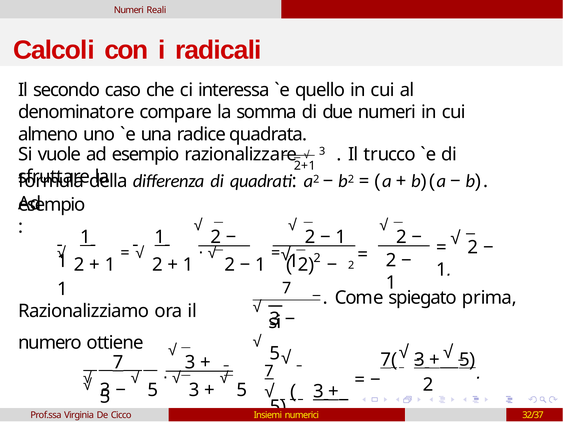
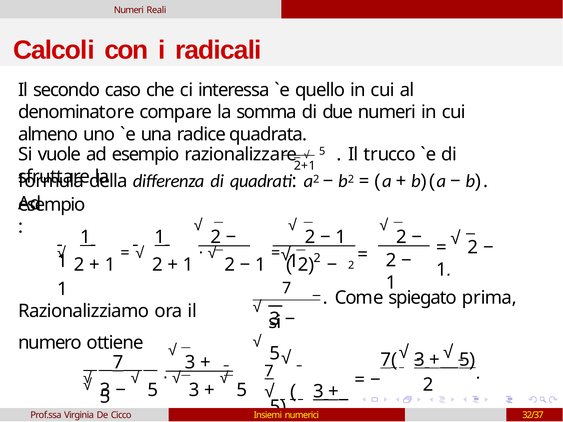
3: 3 -> 5 (322, 151)
